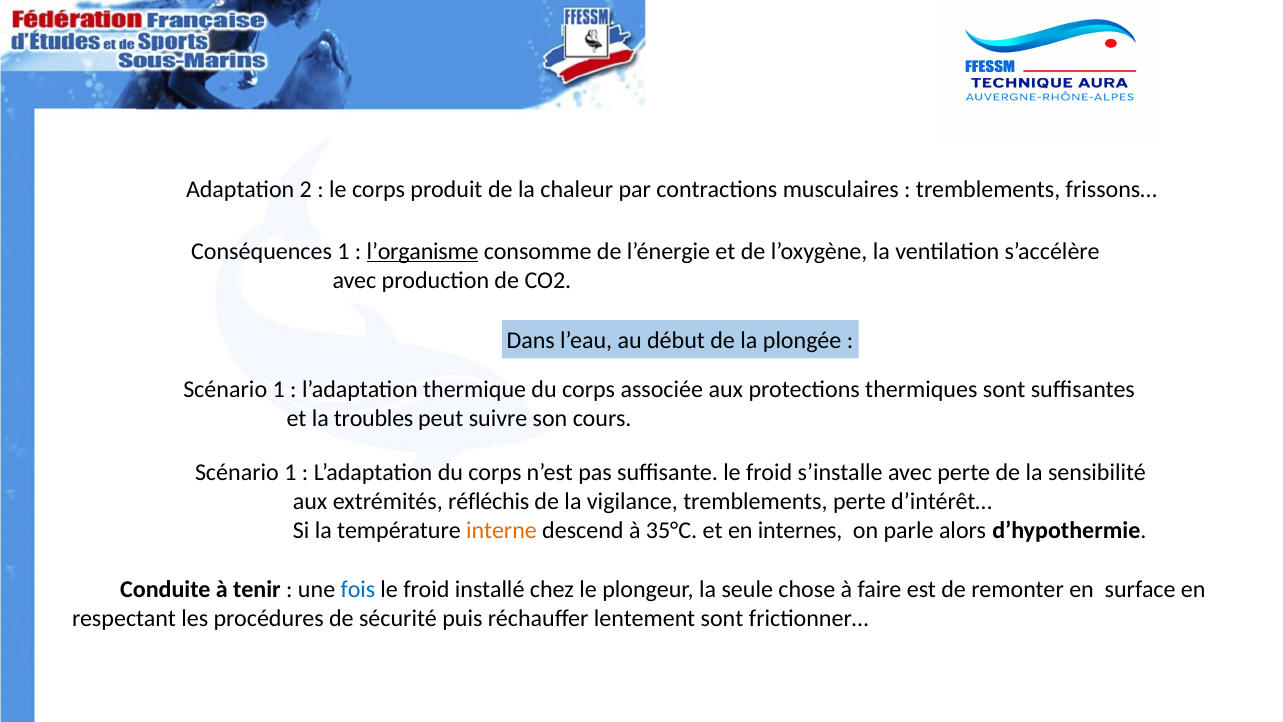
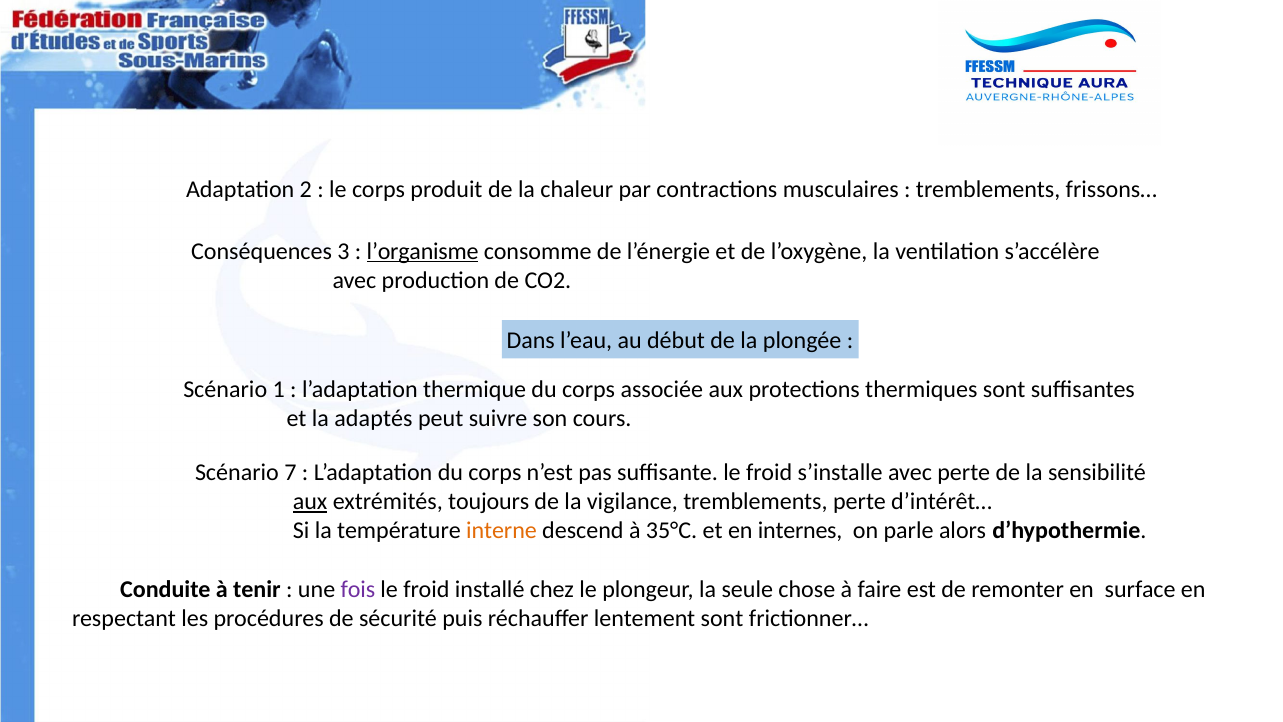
Conséquences 1: 1 -> 3 (343, 251)
troubles: troubles -> adaptés (373, 418)
1: 1 -> 7 (290, 473)
aux underline: none -> present (310, 502)
réfléchis: réfléchis -> toujours (489, 502)
fois colour: blue -> purple (358, 590)
